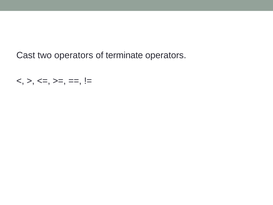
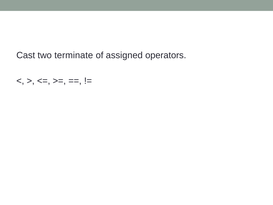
two operators: operators -> terminate (74, 55)
terminate: terminate -> assigned (124, 55)
